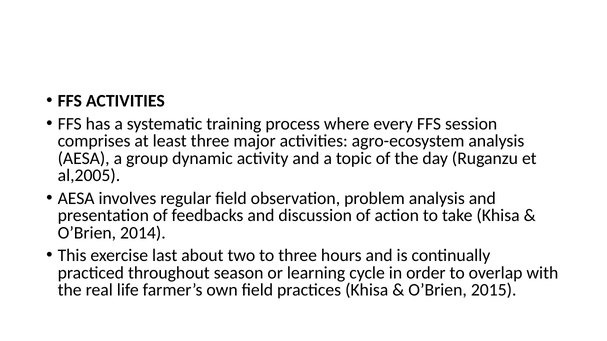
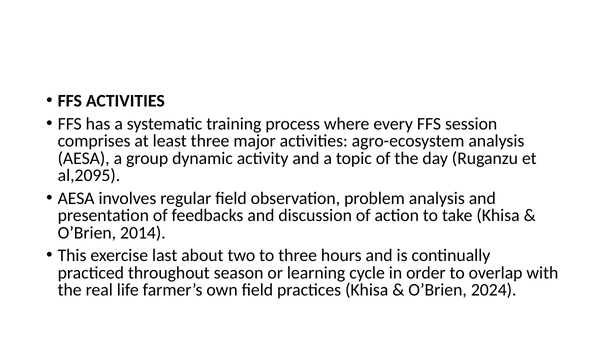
al,2005: al,2005 -> al,2095 (89, 176)
2015: 2015 -> 2024 (494, 290)
